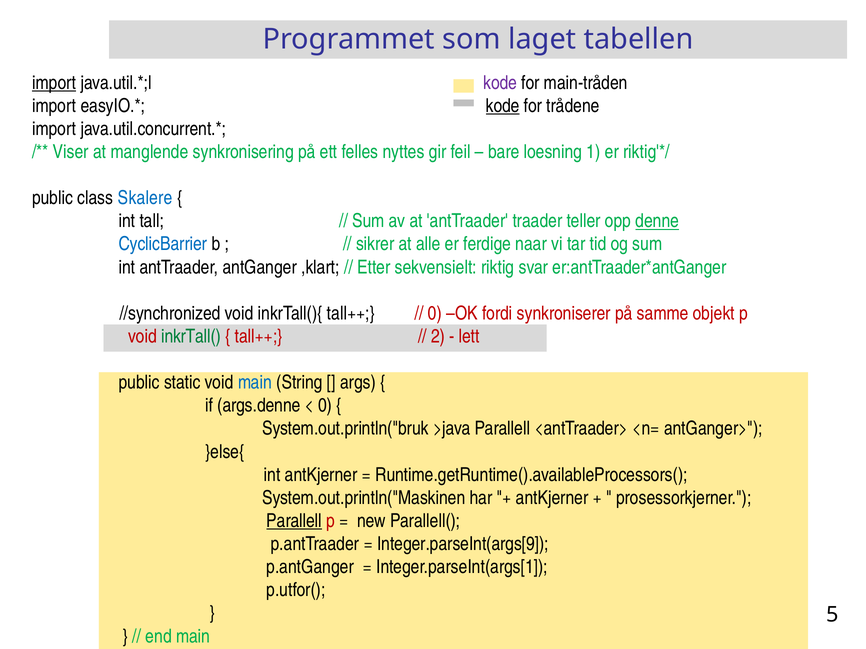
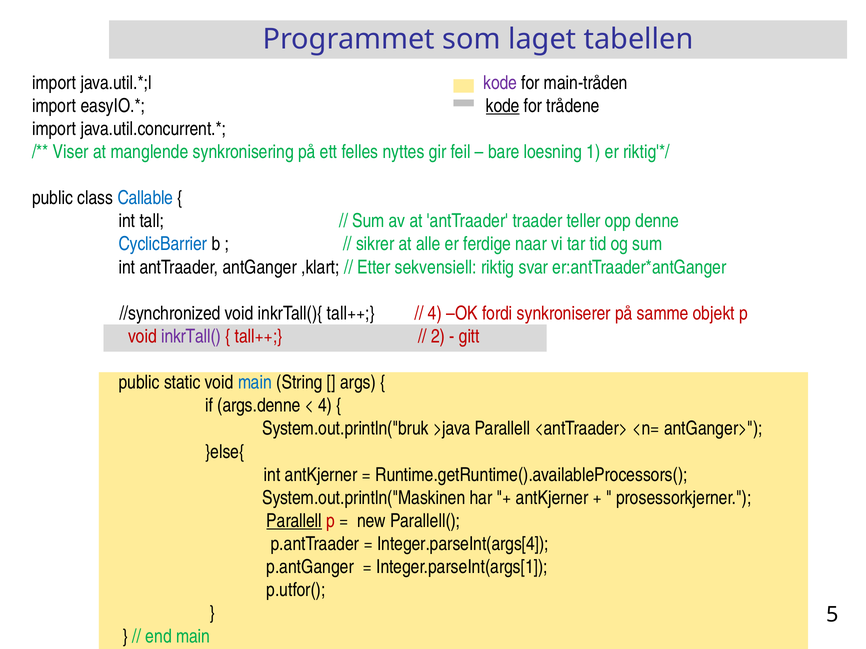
import underline: present -> none (54, 83)
Skalere: Skalere -> Callable (145, 198)
denne underline: present -> none (657, 221)
sekvensielt: sekvensielt -> sekvensiell (436, 267)
0: 0 -> 4 (435, 314)
inkrTall( colour: green -> purple (191, 337)
lett: lett -> gitt (469, 337)
0: 0 -> 4 (325, 406)
Integer.parseInt(args[9: Integer.parseInt(args[9 -> Integer.parseInt(args[4 (463, 544)
